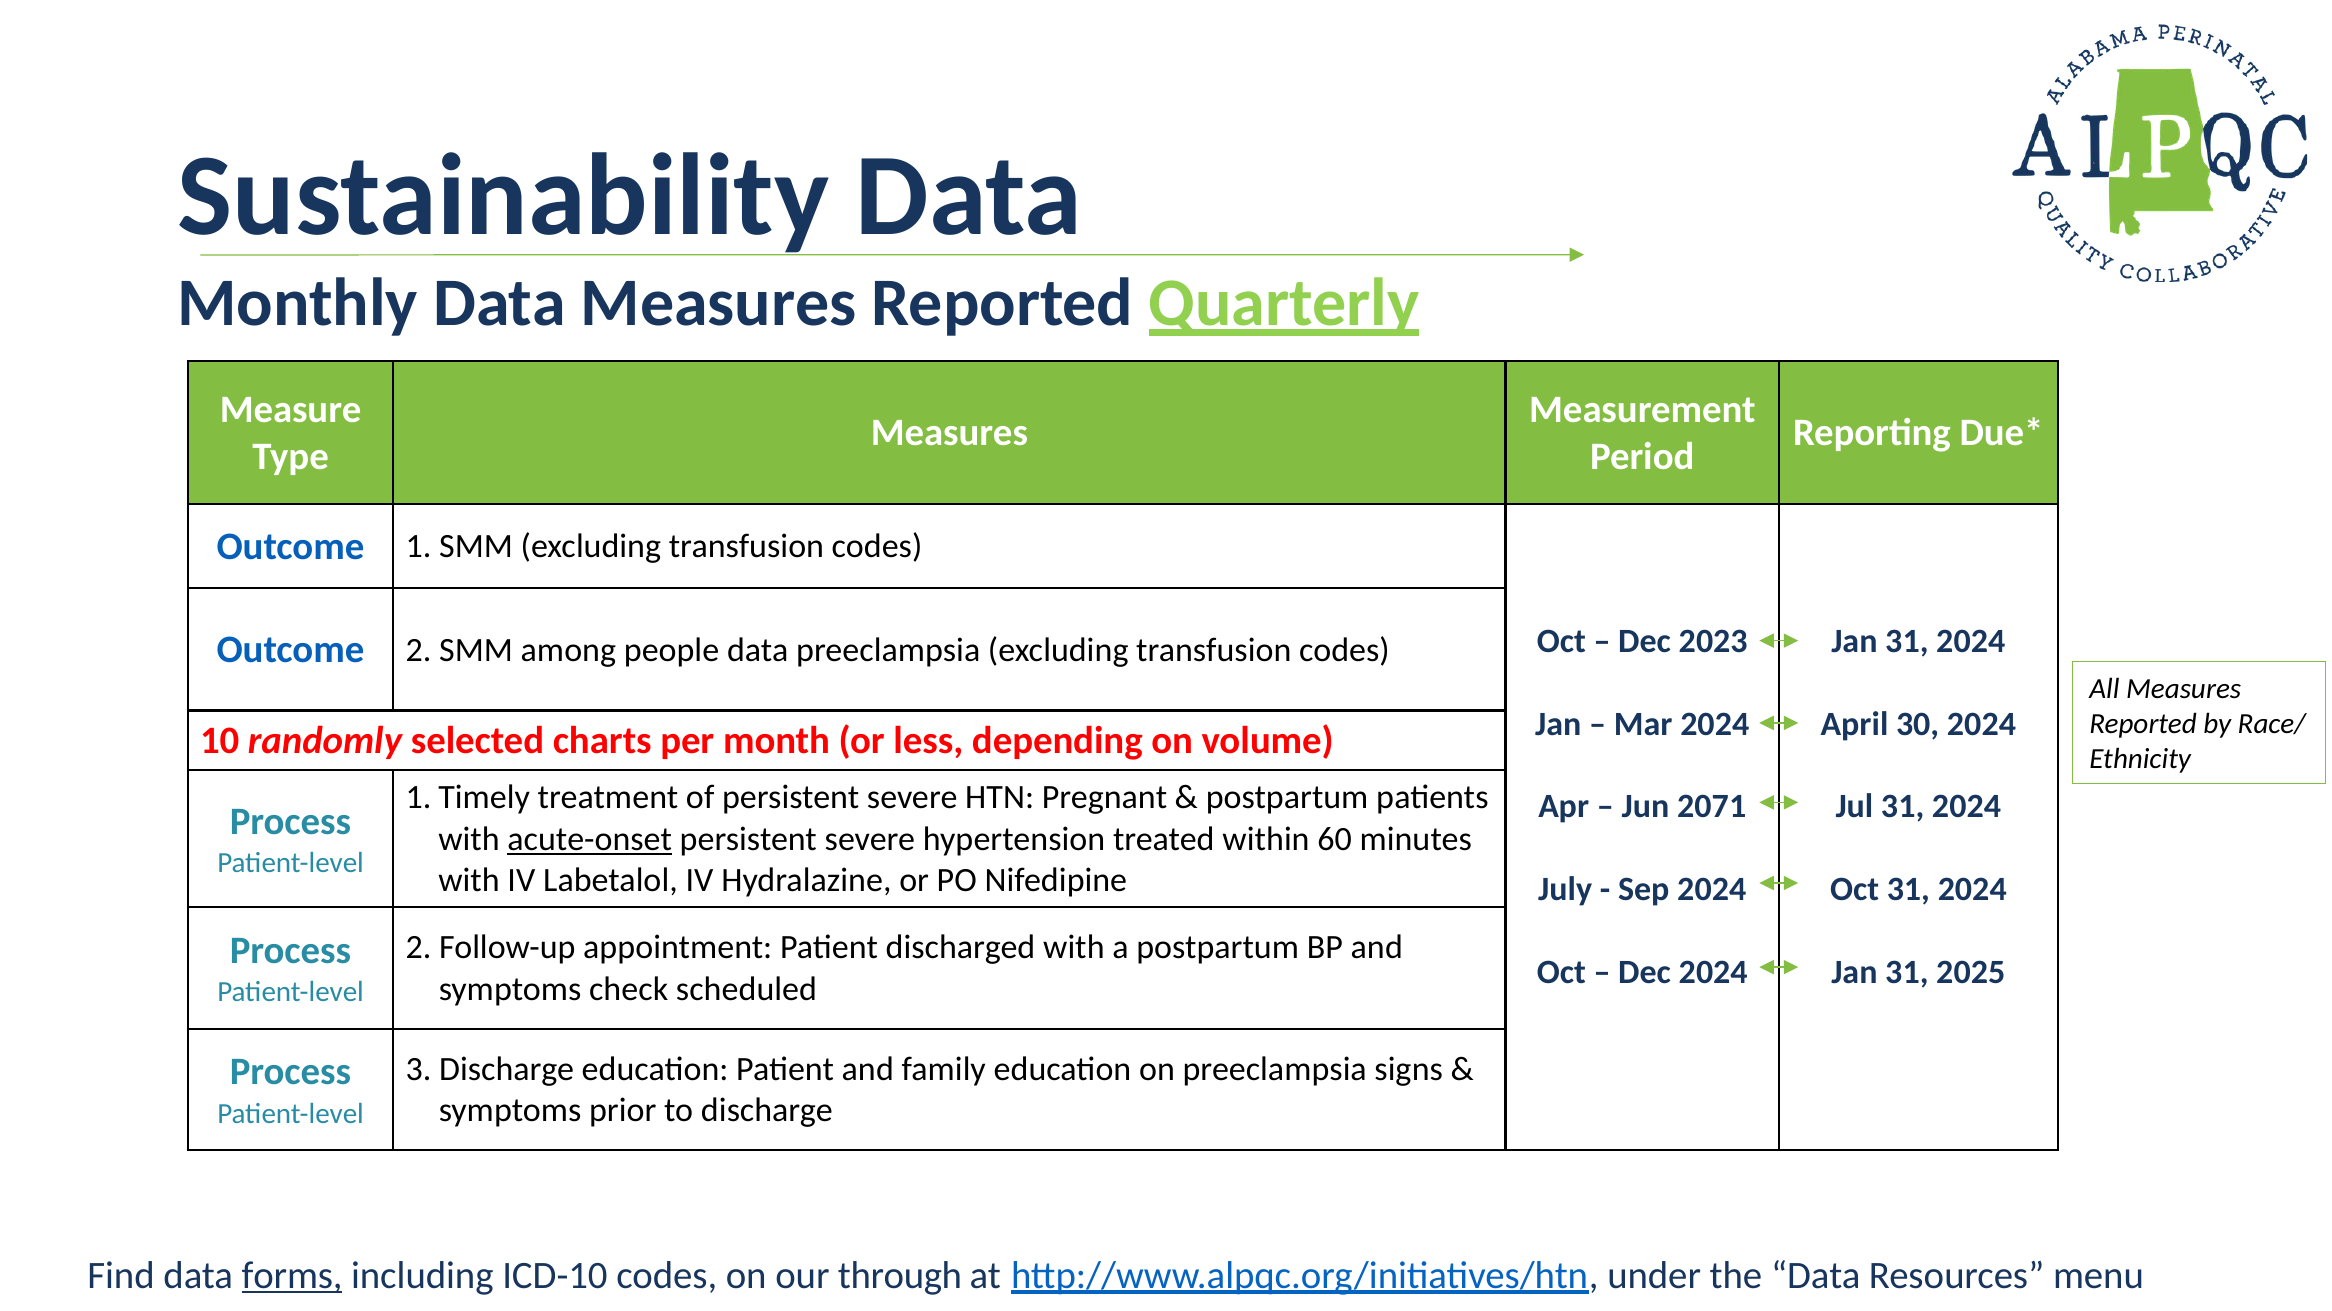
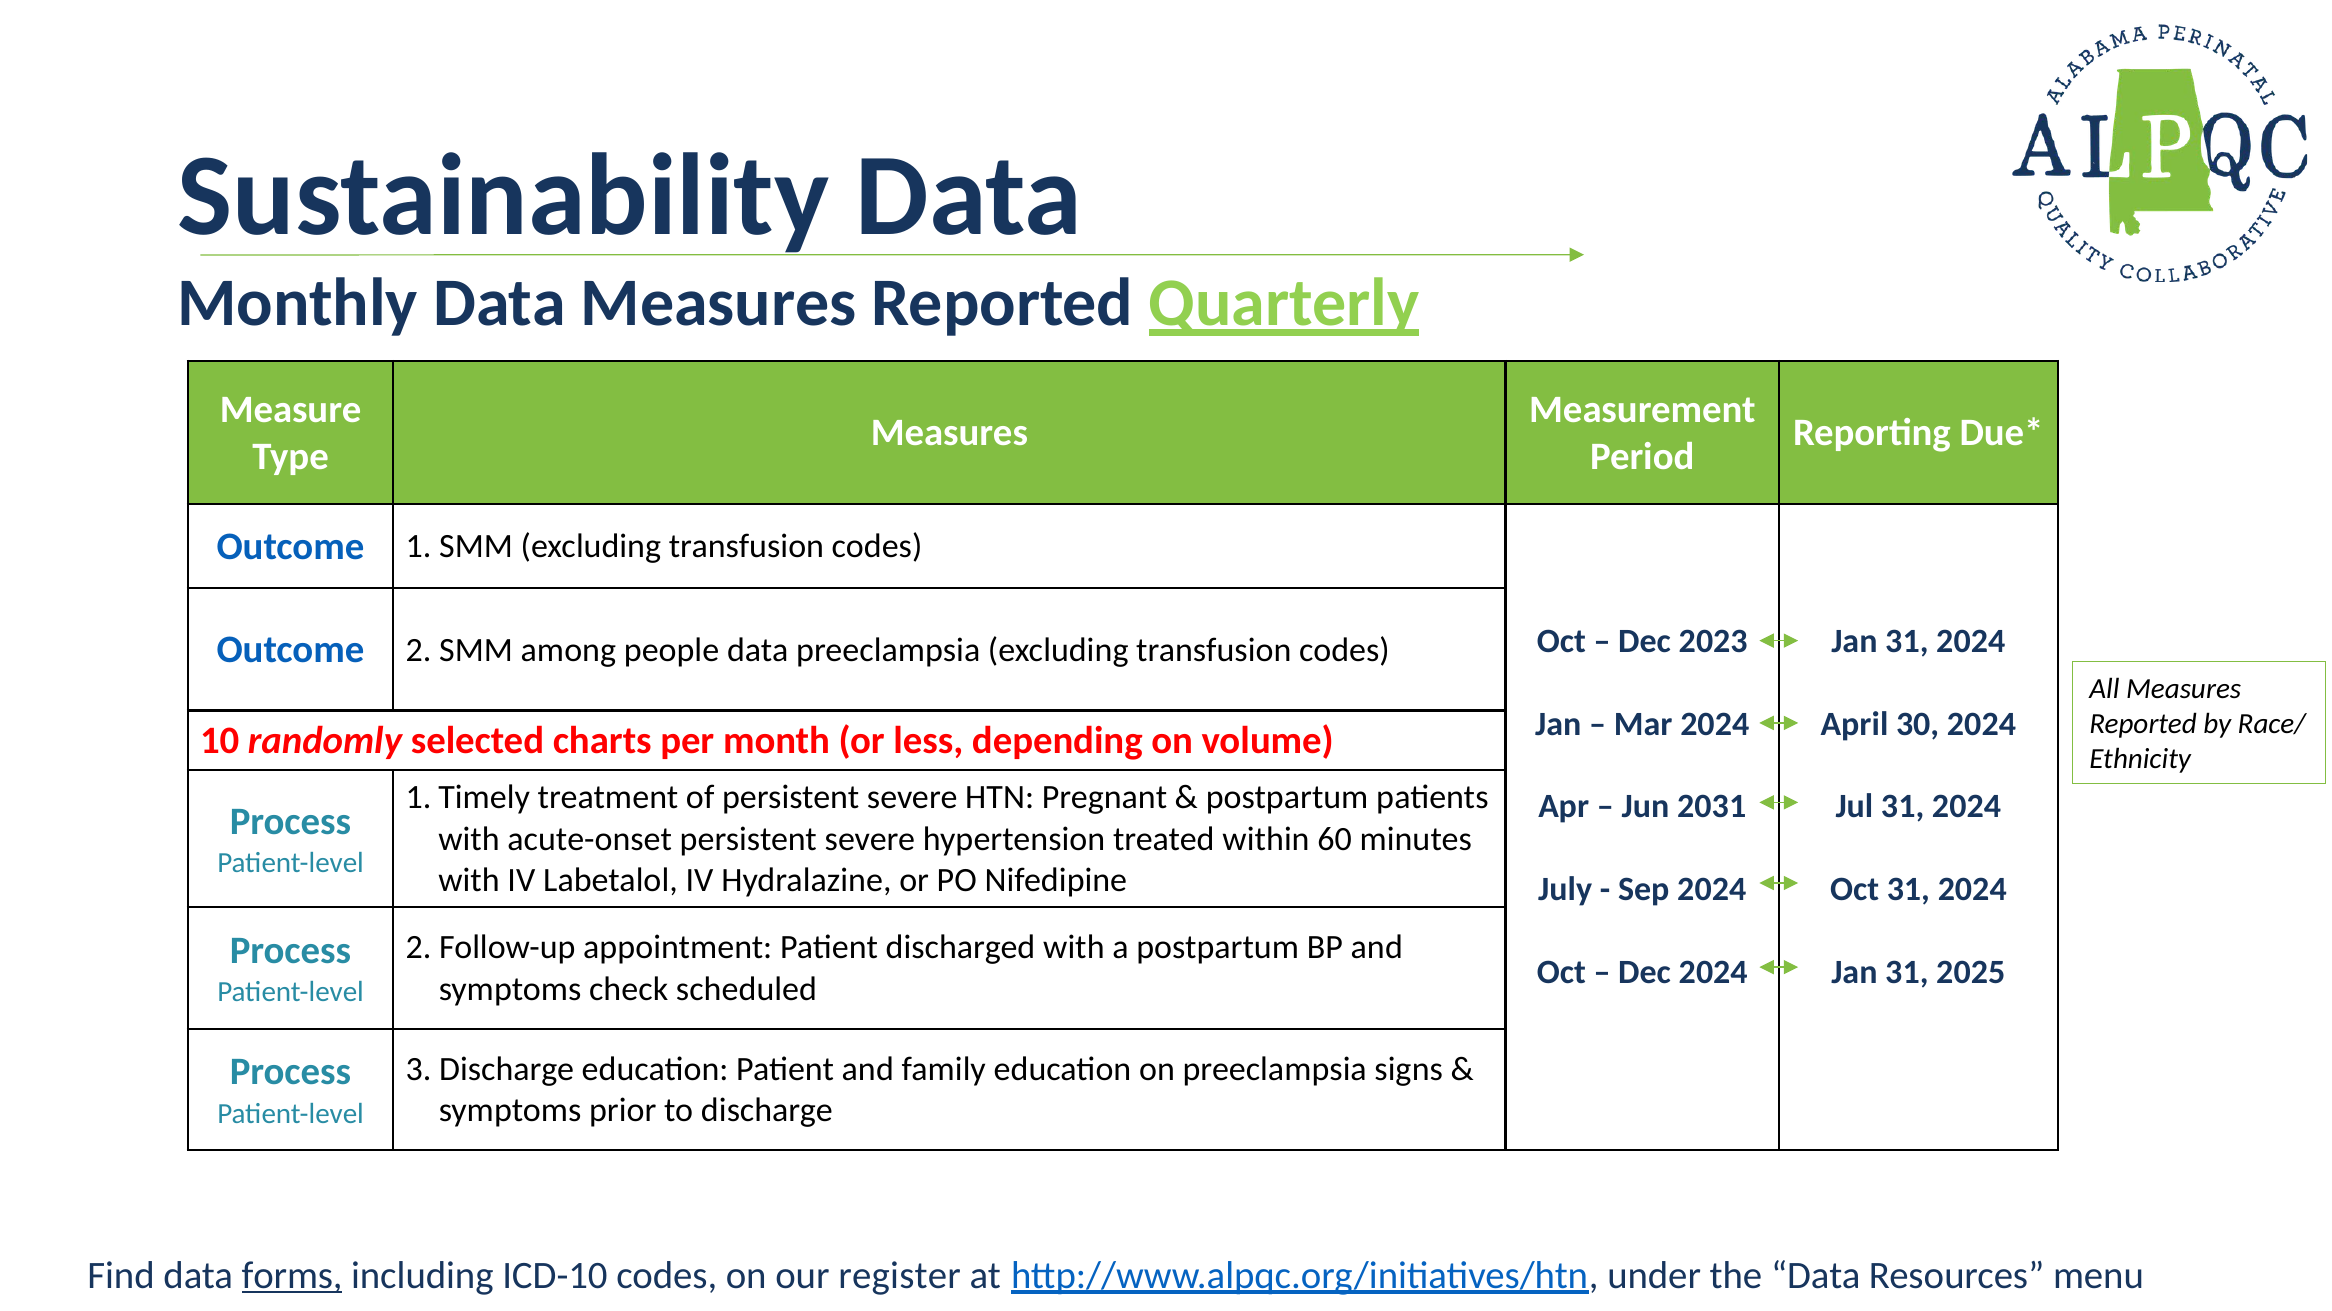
2071: 2071 -> 2031 (1712, 807)
acute-onset underline: present -> none (590, 839)
through: through -> register (900, 1276)
